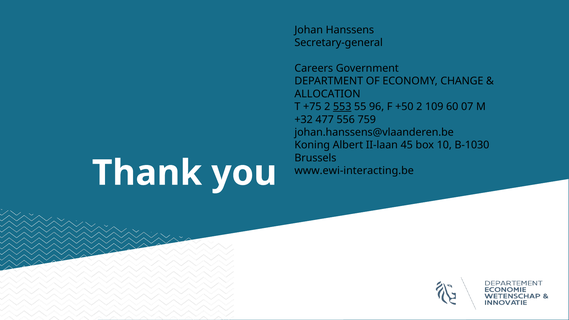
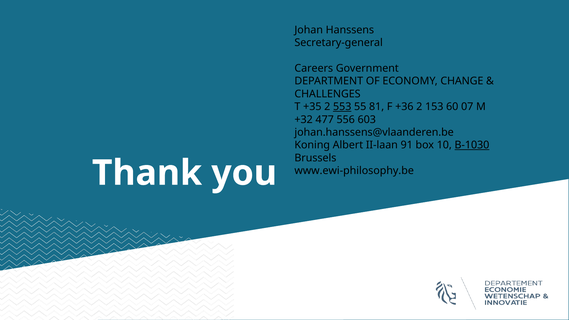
ALLOCATION: ALLOCATION -> CHALLENGES (328, 94)
+75: +75 -> +35 (312, 107)
96: 96 -> 81 (377, 107)
+50: +50 -> +36 (404, 107)
109: 109 -> 153 (434, 107)
759: 759 -> 603 (367, 120)
45: 45 -> 91 (407, 145)
B-1030 underline: none -> present (472, 145)
www.ewi-interacting.be: www.ewi-interacting.be -> www.ewi-philosophy.be (354, 171)
